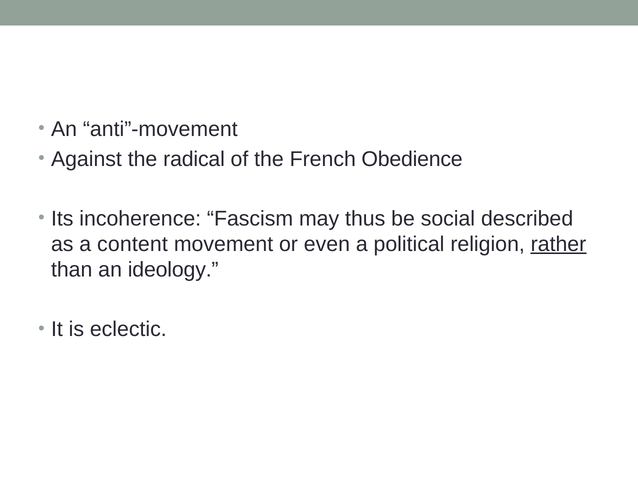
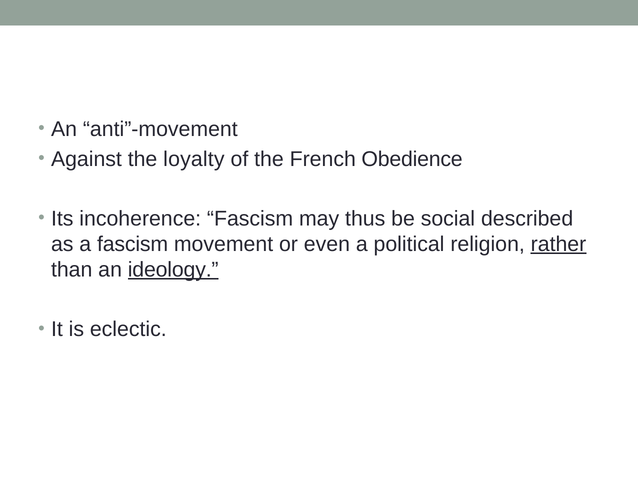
radical: radical -> loyalty (194, 159)
a content: content -> fascism (133, 244)
ideology underline: none -> present (173, 269)
